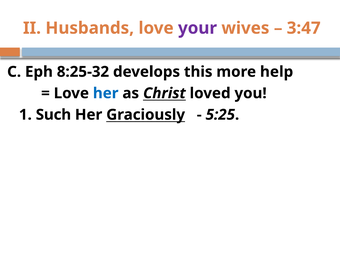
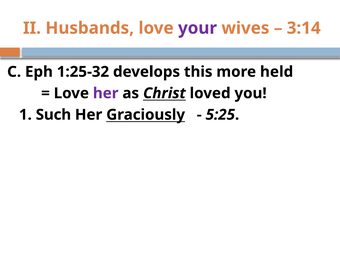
3:47: 3:47 -> 3:14 (304, 28)
8:25-32: 8:25-32 -> 1:25-32 (83, 72)
help: help -> held (277, 72)
her colour: blue -> purple (106, 93)
